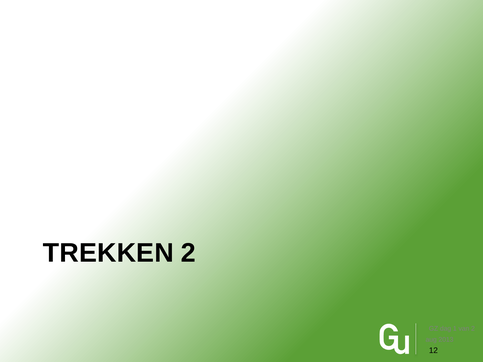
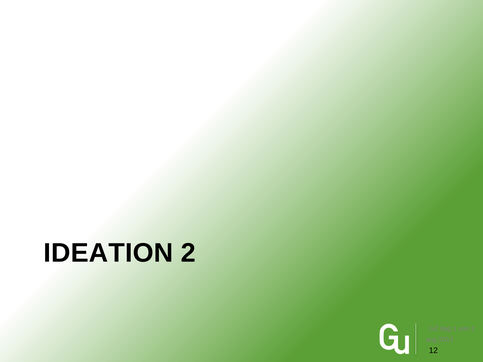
TREKKEN: TREKKEN -> IDEATION (108, 253)
